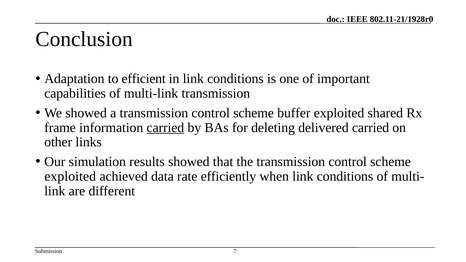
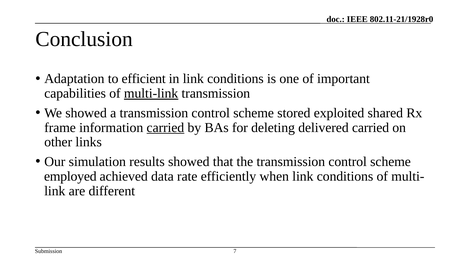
multi-link underline: none -> present (151, 93)
buffer: buffer -> stored (294, 113)
exploited: exploited -> employed (70, 176)
